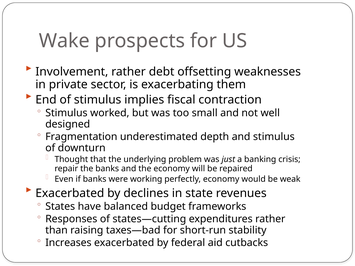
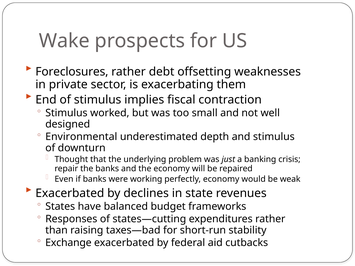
Involvement: Involvement -> Foreclosures (72, 72)
Fragmentation: Fragmentation -> Environmental (81, 137)
Increases: Increases -> Exchange (68, 243)
